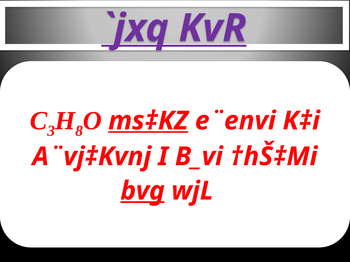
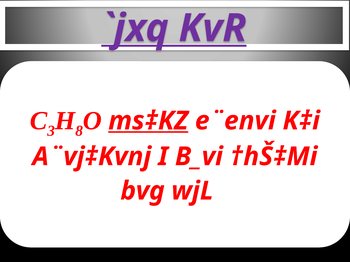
bvg underline: present -> none (143, 191)
